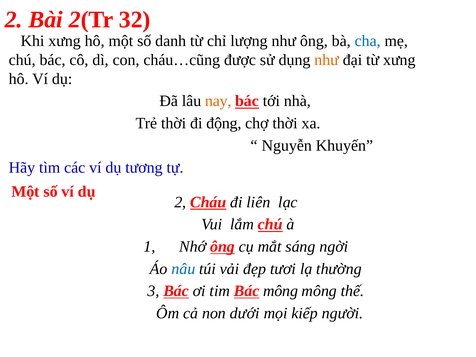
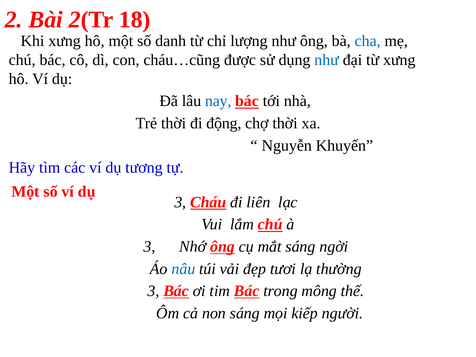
32: 32 -> 18 (135, 20)
như colour: orange -> blue (327, 60)
nay colour: orange -> blue (218, 101)
2: 2 -> 3 (180, 202)
1: 1 -> 3 (150, 247)
Bác mông: mông -> trong (281, 291)
non dưới: dưới -> sáng (245, 313)
